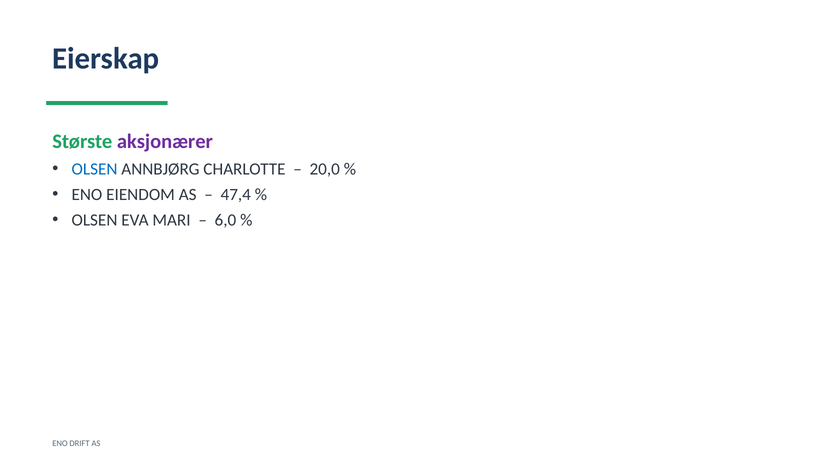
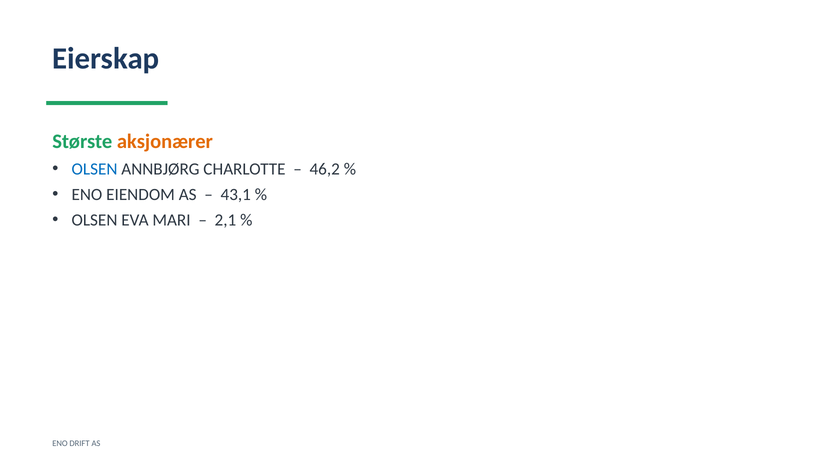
aksjonærer colour: purple -> orange (165, 142)
20,0: 20,0 -> 46,2 (325, 169)
47,4: 47,4 -> 43,1 (236, 195)
6,0: 6,0 -> 2,1 (225, 220)
